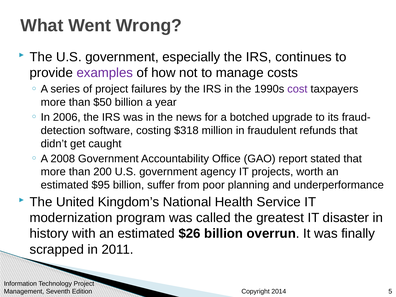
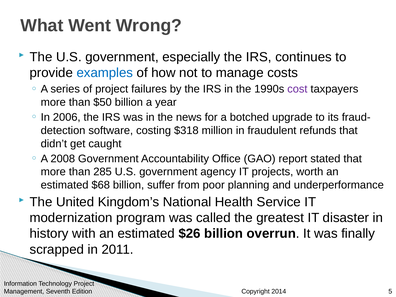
examples colour: purple -> blue (105, 73)
200: 200 -> 285 (103, 172)
$95: $95 -> $68 (101, 185)
